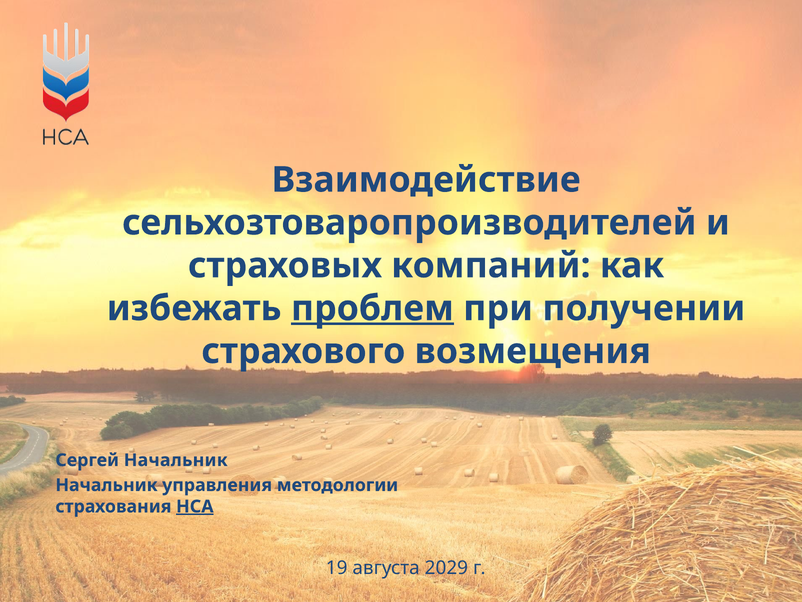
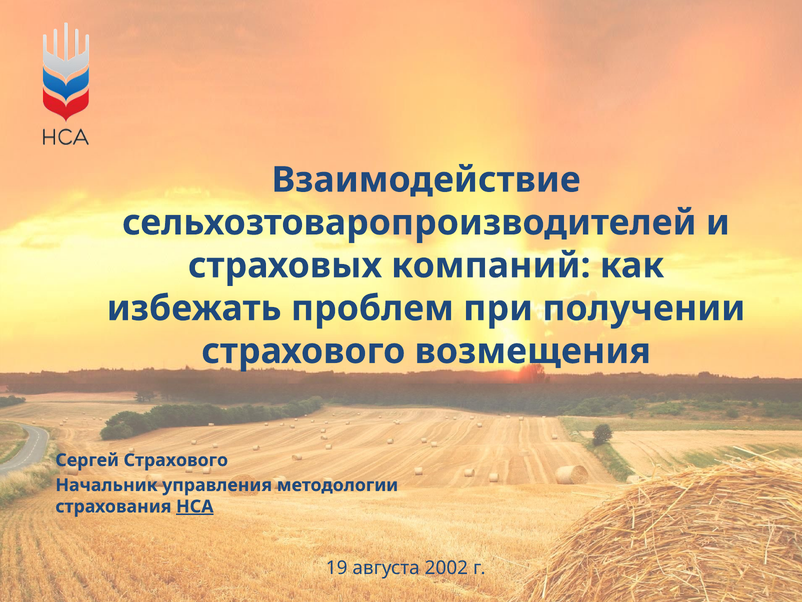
проблем underline: present -> none (372, 308)
Сергей Начальник: Начальник -> Страхового (176, 460)
2029: 2029 -> 2002 (446, 567)
